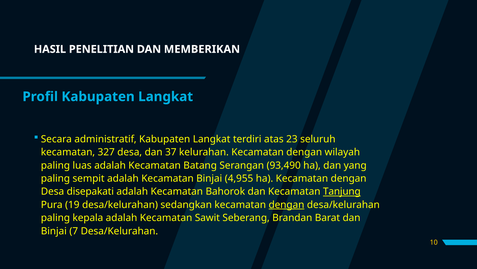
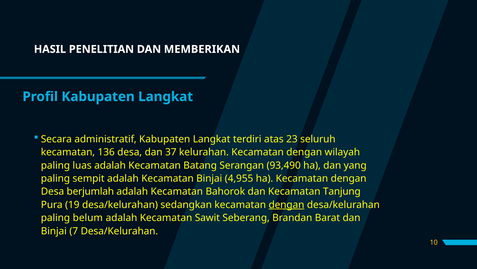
327: 327 -> 136 (106, 152)
disepakati: disepakati -> berjumlah (90, 191)
Tanjung underline: present -> none (342, 191)
kepala: kepala -> belum (88, 217)
